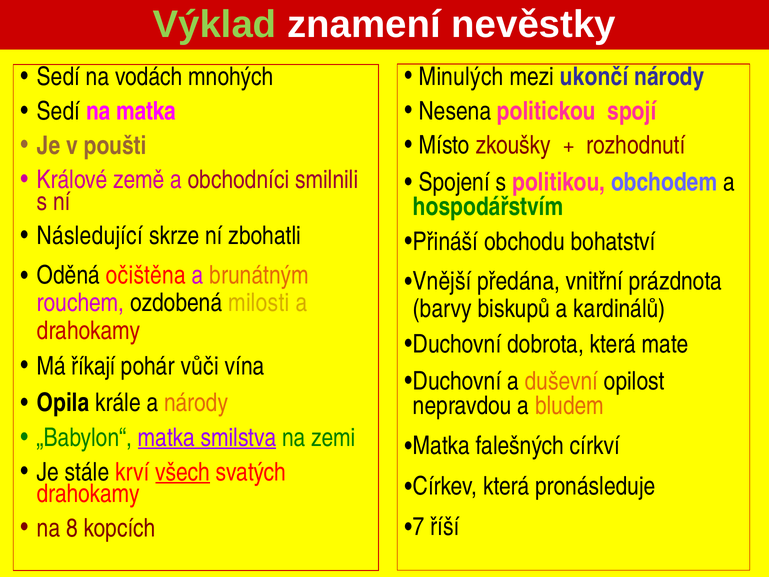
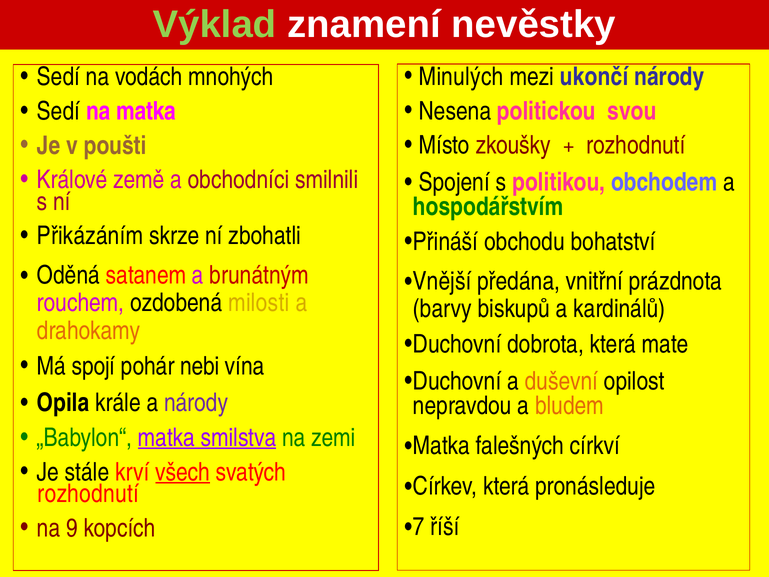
spojí: spojí -> svou (632, 111)
Následující: Následující -> Přikázáním (90, 236)
očištěna: očištěna -> satanem (146, 275)
brunátným colour: orange -> red (259, 275)
drahokamy colour: red -> orange (89, 330)
říkají: říkají -> spojí (94, 366)
vůči: vůči -> nebi (200, 366)
národy colour: orange -> purple (196, 403)
drahokamy: drahokamy -> rozhodnutí (88, 494)
8: 8 -> 9 (72, 528)
